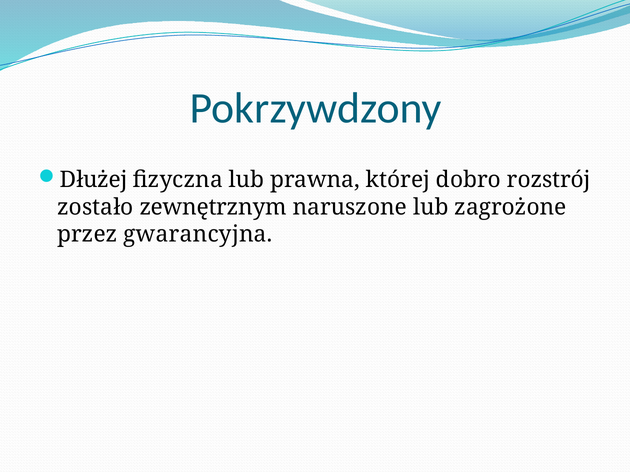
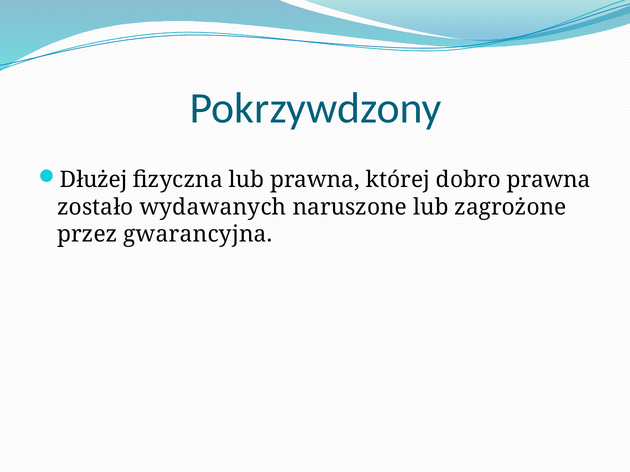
dobro rozstrój: rozstrój -> prawna (549, 180)
zewnętrznym: zewnętrznym -> wydawanych (213, 207)
